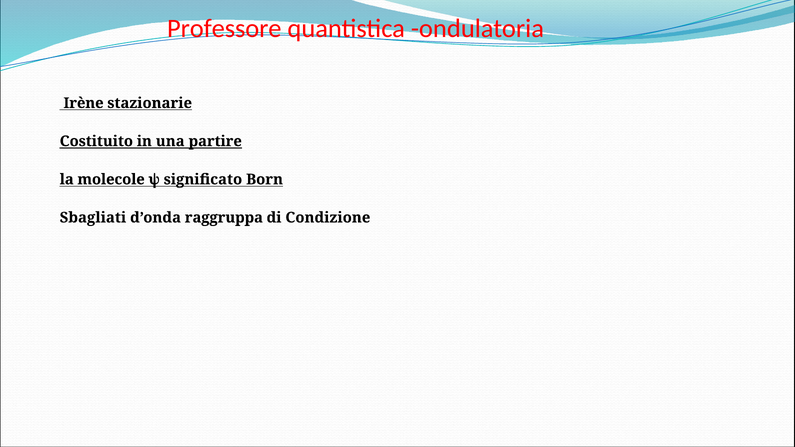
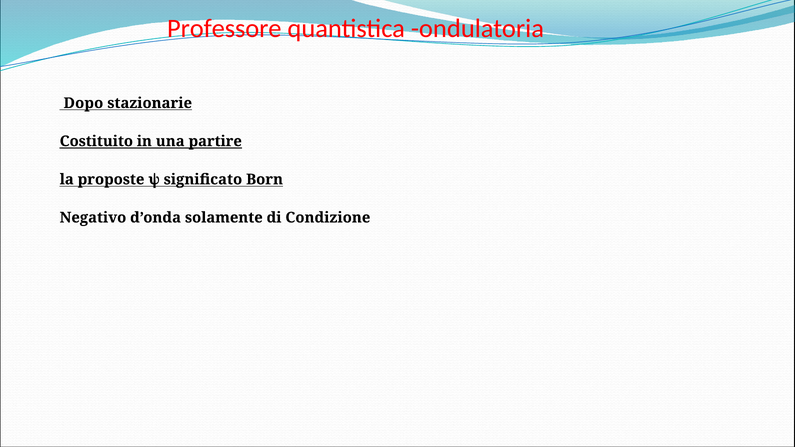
Irène: Irène -> Dopo (83, 103)
molecole: molecole -> proposte (111, 179)
Sbagliati: Sbagliati -> Negativo (93, 218)
raggruppa: raggruppa -> solamente (224, 218)
